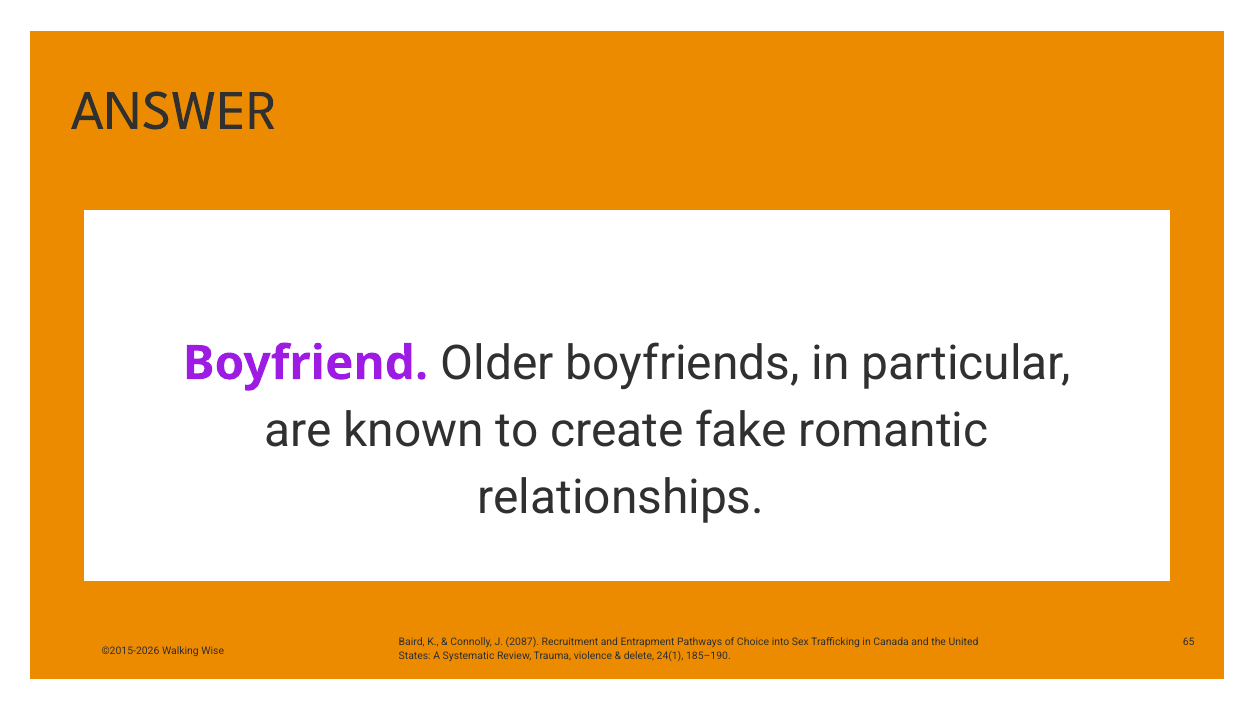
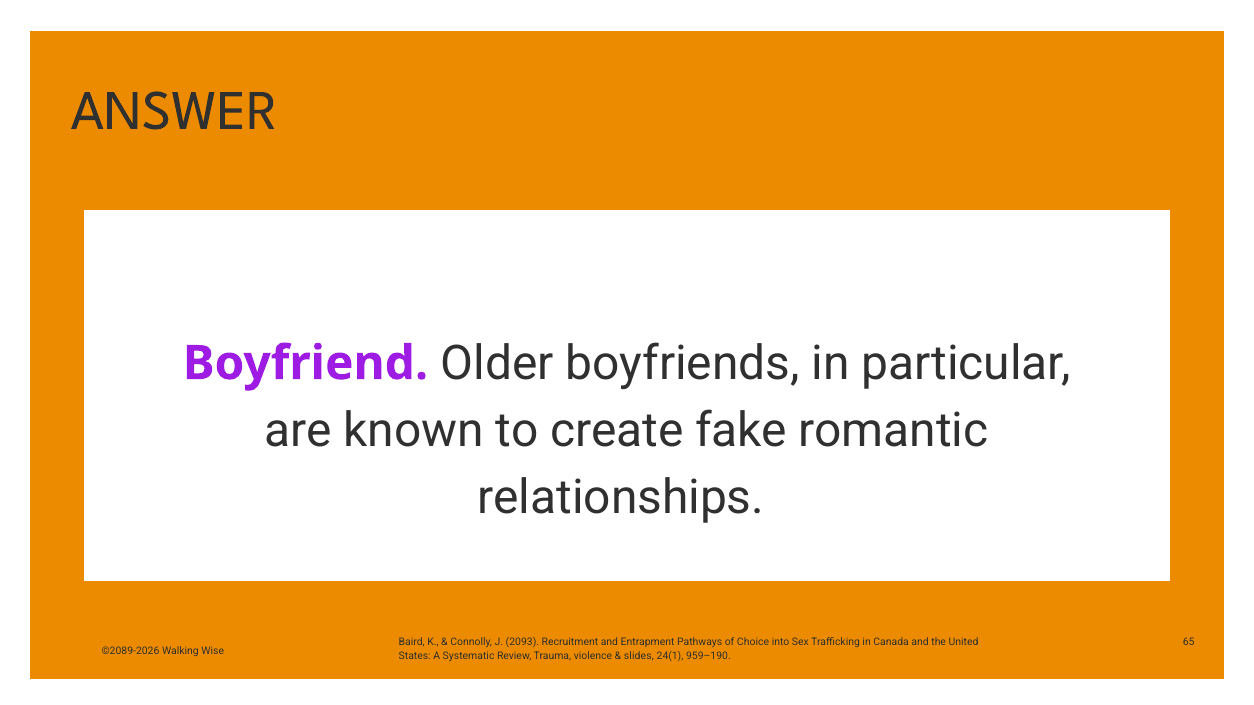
2087: 2087 -> 2093 (522, 642)
©2015-2026: ©2015-2026 -> ©2089-2026 (130, 652)
delete: delete -> slides (639, 657)
185–190: 185–190 -> 959–190 (708, 657)
